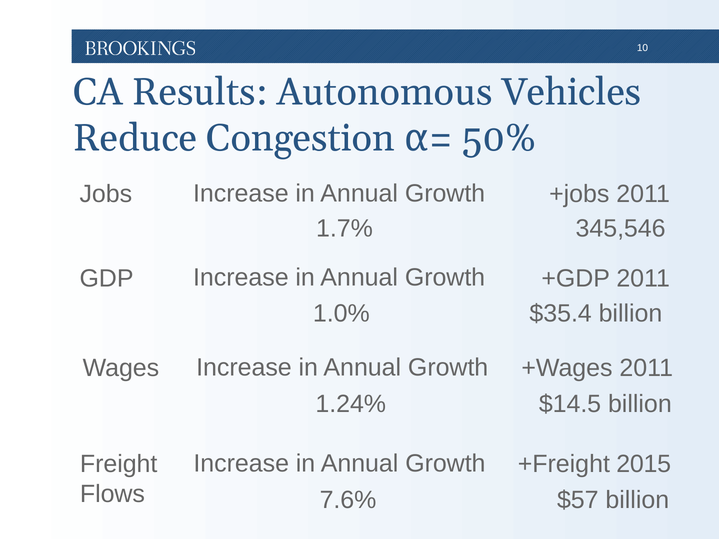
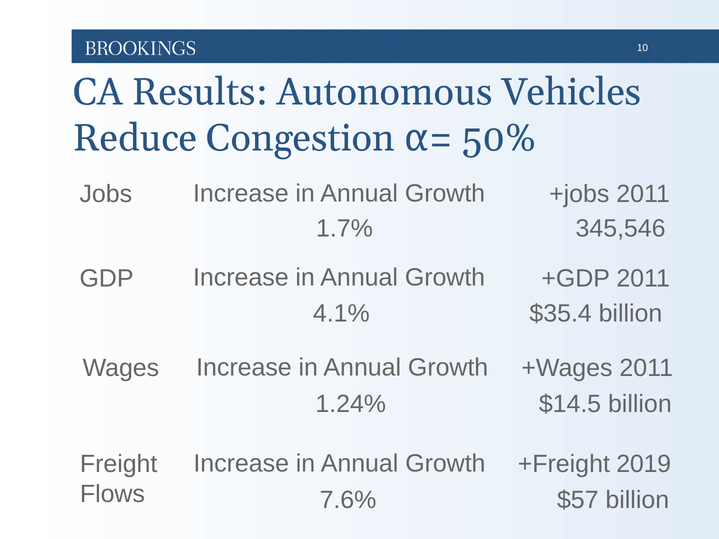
1.0%: 1.0% -> 4.1% (341, 314)
2015: 2015 -> 2019 (644, 464)
